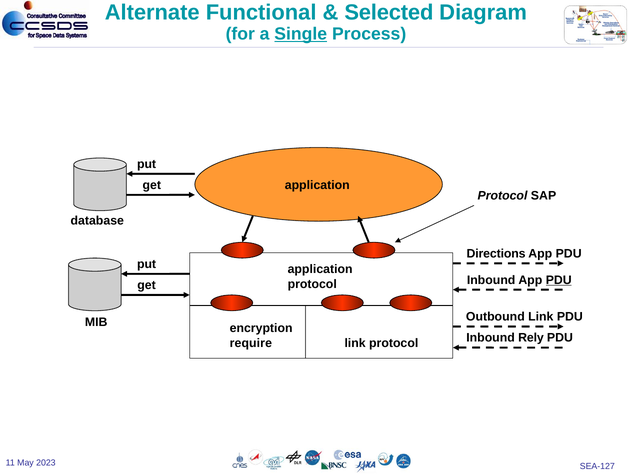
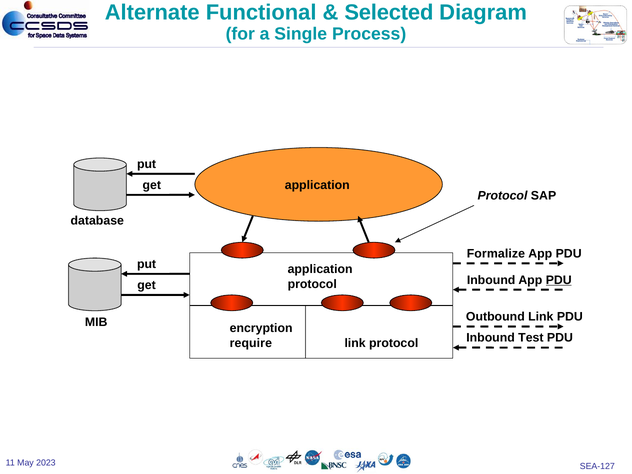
Single underline: present -> none (301, 34)
Directions: Directions -> Formalize (496, 254)
Rely: Rely -> Test (531, 338)
